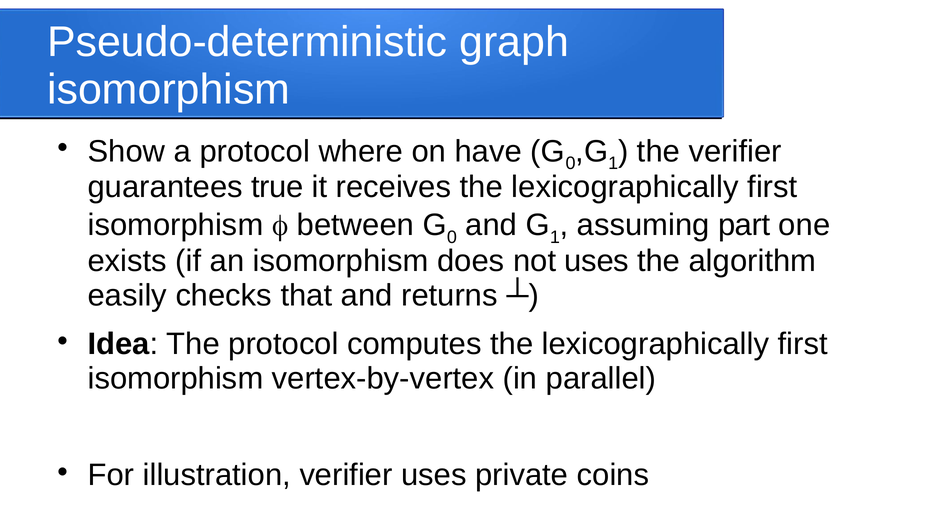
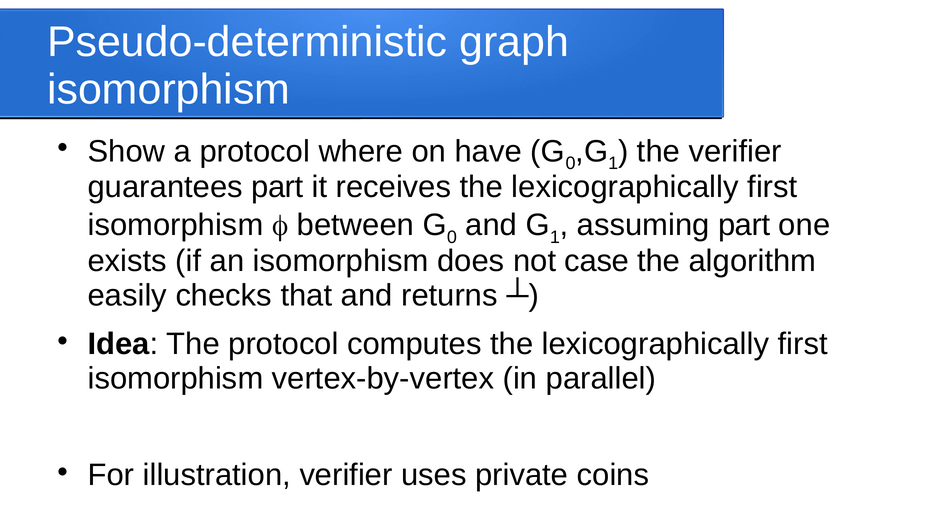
guarantees true: true -> part (277, 187)
not uses: uses -> case (597, 261)
